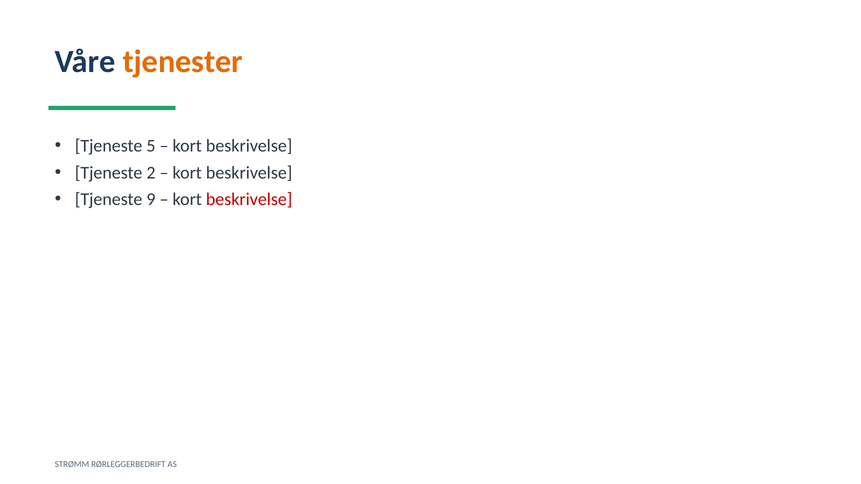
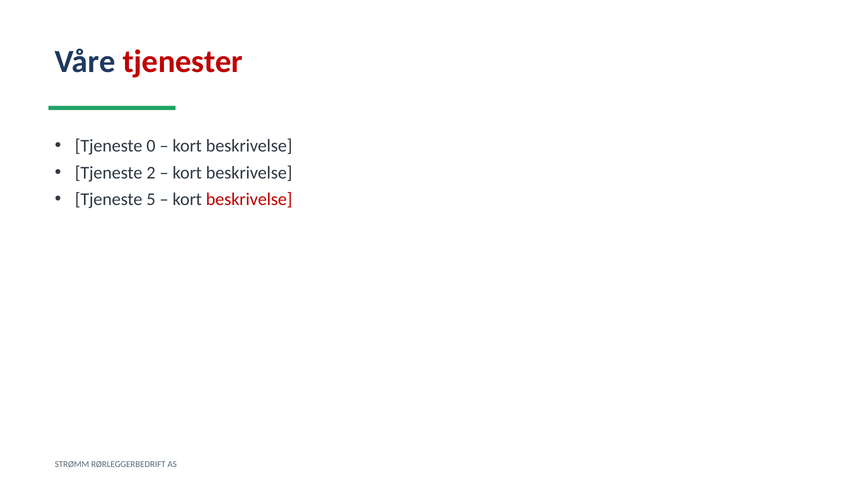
tjenester colour: orange -> red (183, 61)
5: 5 -> 0 (151, 146)
9: 9 -> 5 (151, 200)
